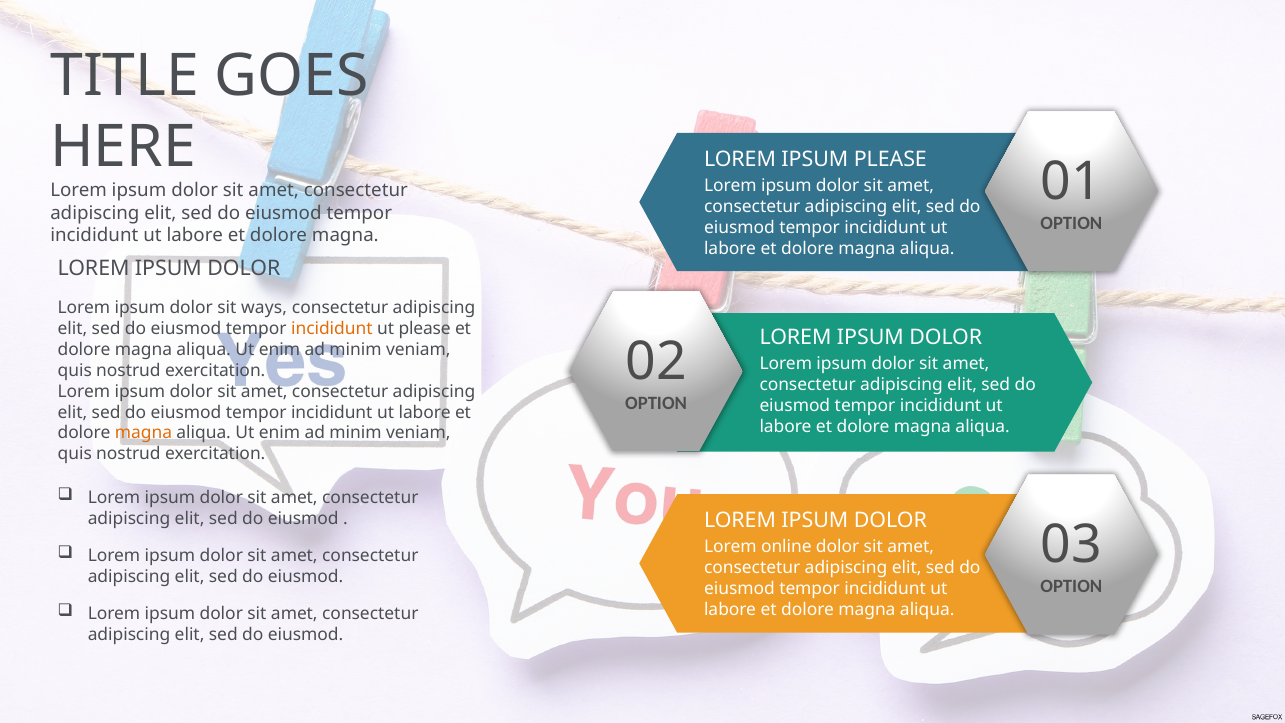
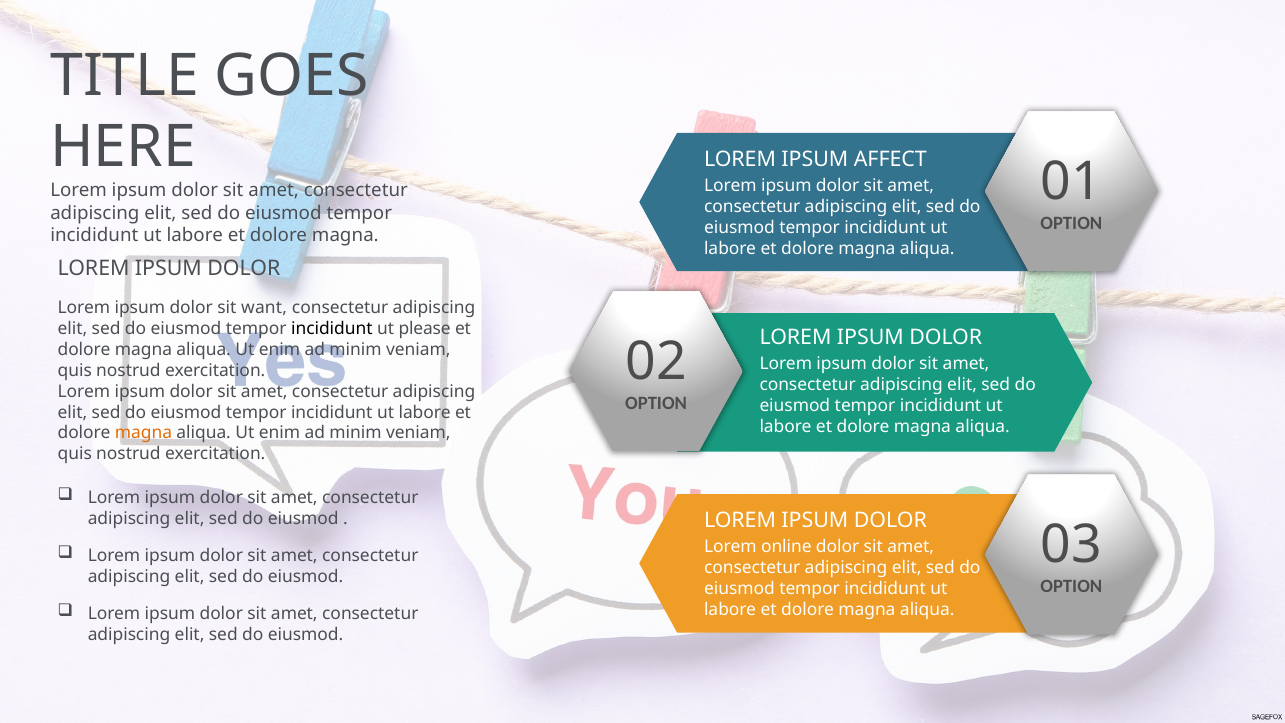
IPSUM PLEASE: PLEASE -> AFFECT (890, 159)
ways: ways -> want (264, 308)
incididunt colour: orange -> black (332, 329)
